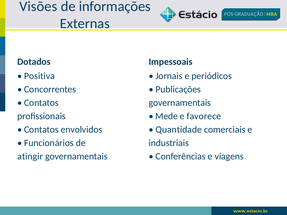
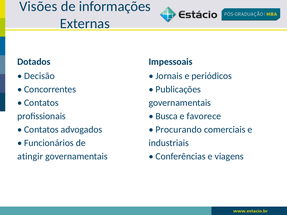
Positiva: Positiva -> Decisão (39, 76)
Mede: Mede -> Busca (167, 116)
envolvidos: envolvidos -> advogados (82, 130)
Quantidade: Quantidade -> Procurando (179, 130)
